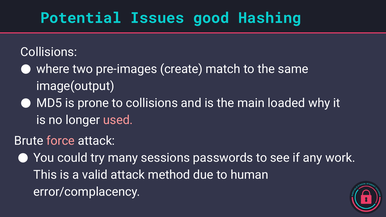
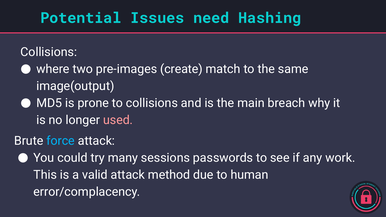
good: good -> need (211, 18)
loaded: loaded -> breach (286, 103)
force colour: pink -> light blue (61, 141)
